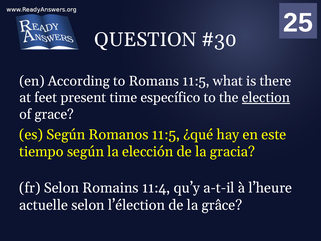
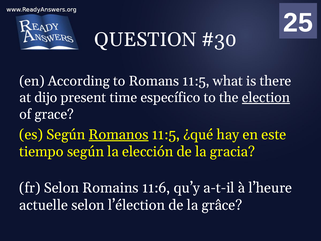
feet: feet -> dijo (46, 97)
Romanos underline: none -> present (119, 134)
11:4: 11:4 -> 11:6 (156, 188)
